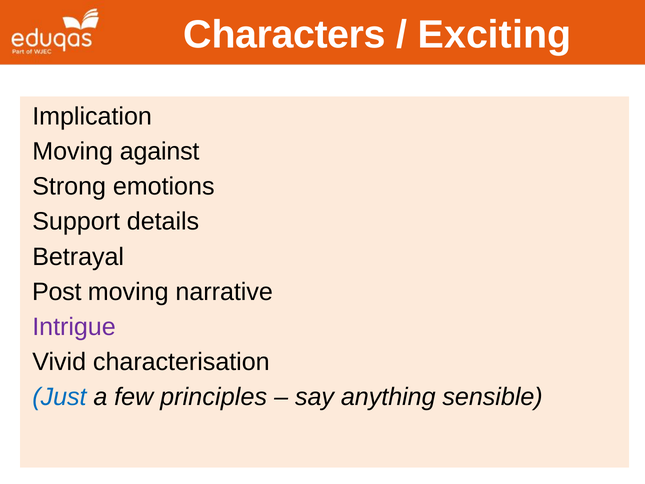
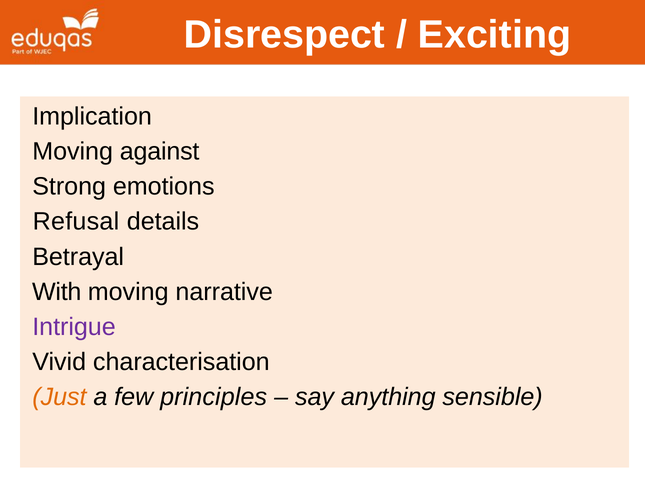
Characters: Characters -> Disrespect (284, 35)
Support: Support -> Refusal (76, 222)
Post: Post -> With (57, 292)
Just colour: blue -> orange (59, 397)
